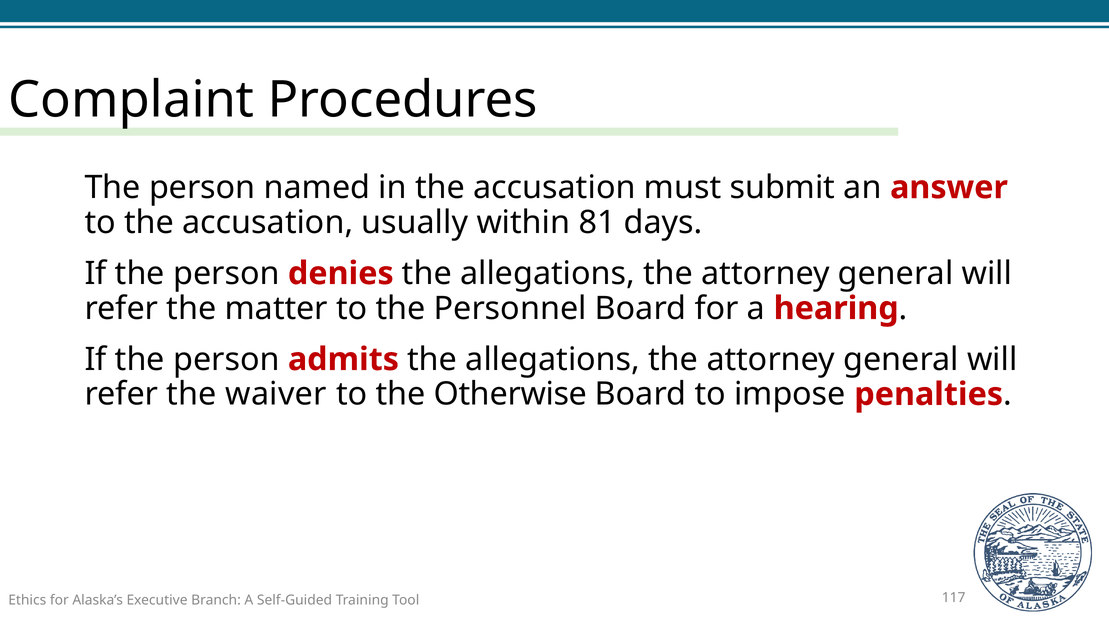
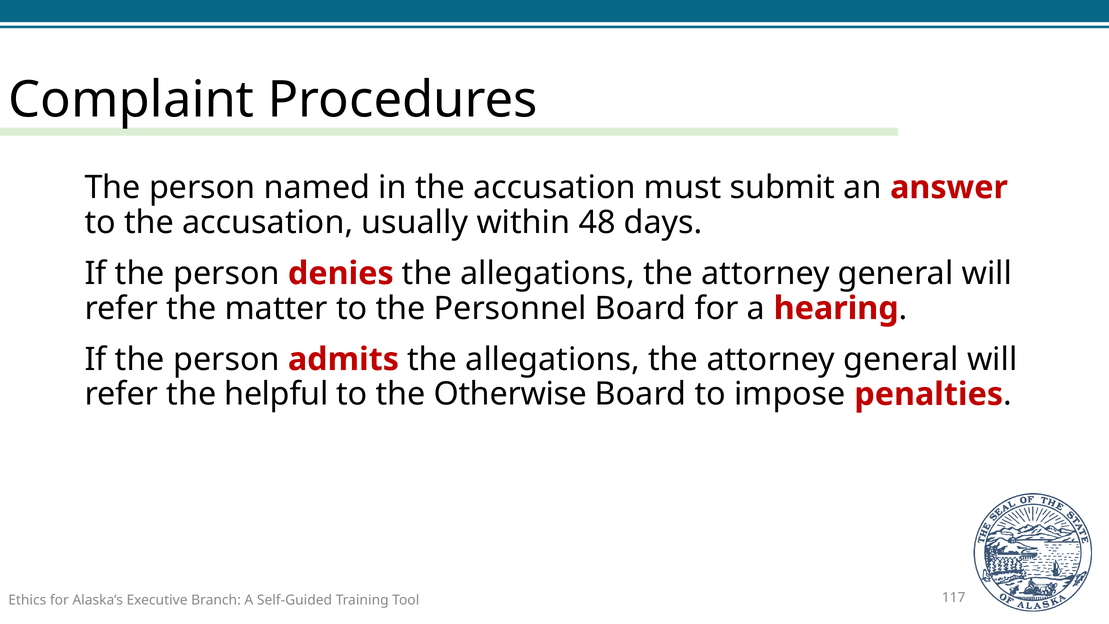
81: 81 -> 48 (597, 222)
waiver: waiver -> helpful (276, 394)
